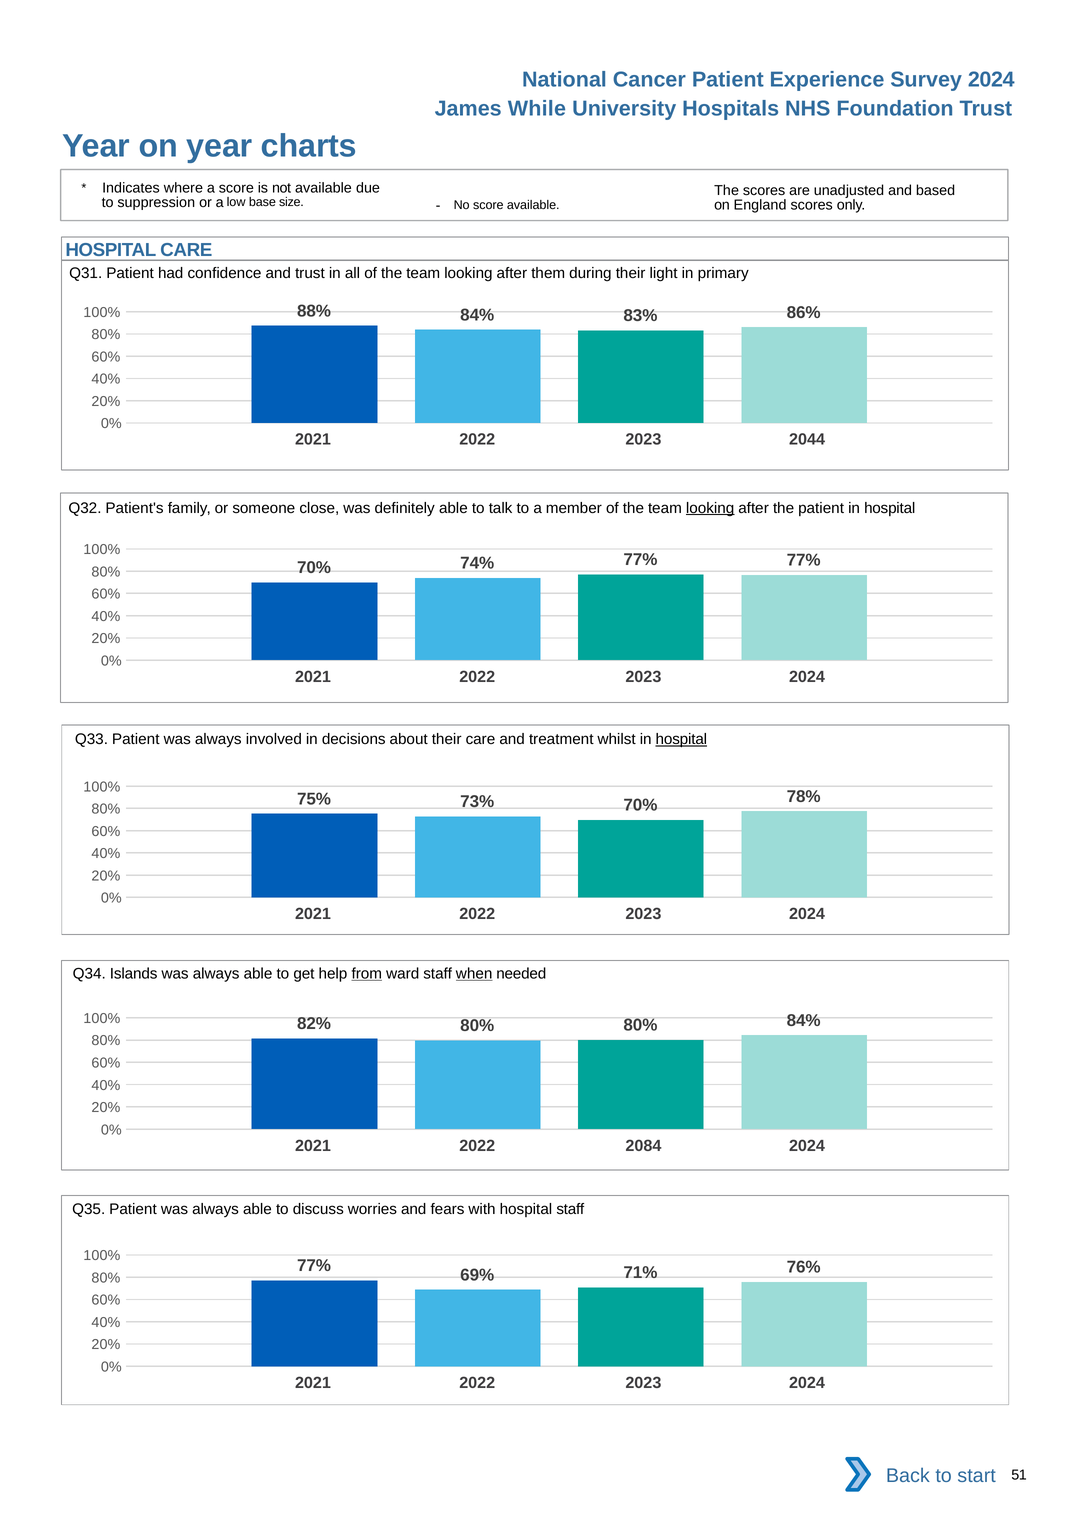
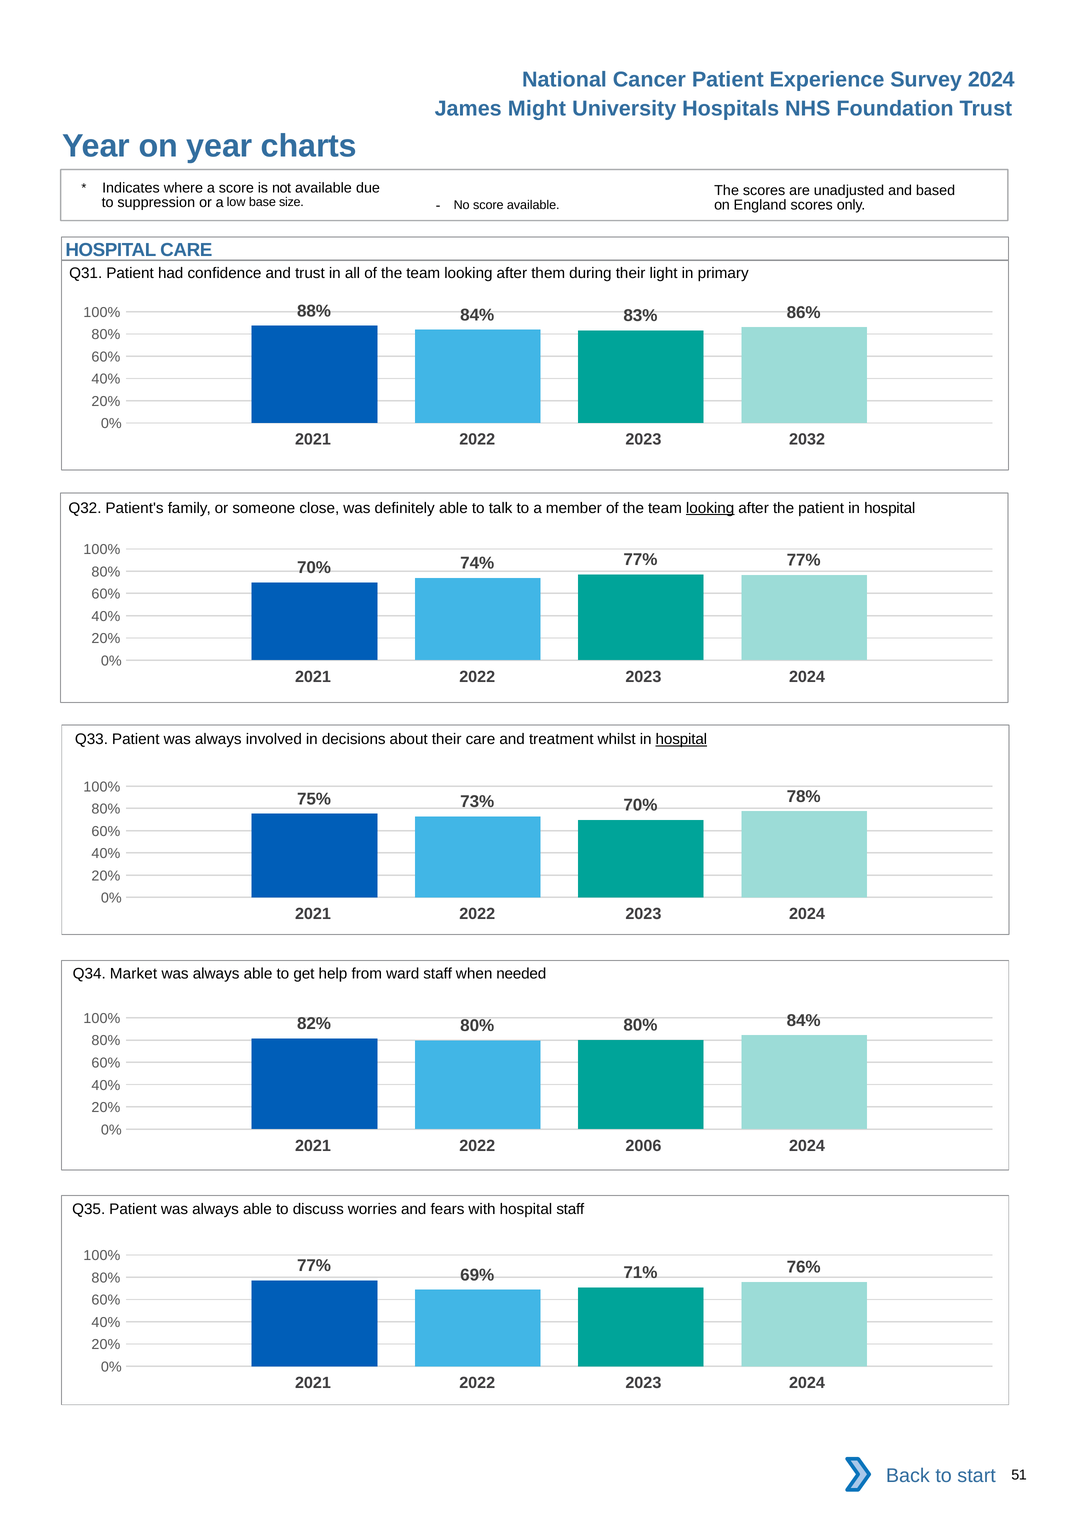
While: While -> Might (537, 109)
2044: 2044 -> 2032 (807, 440)
Islands: Islands -> Market (134, 974)
from underline: present -> none (367, 974)
when underline: present -> none (474, 974)
2084: 2084 -> 2006 (643, 1146)
